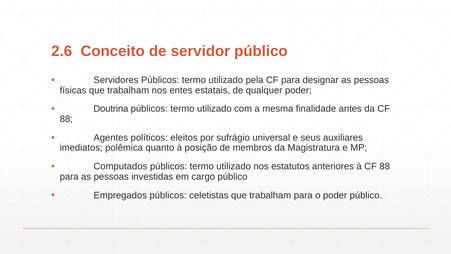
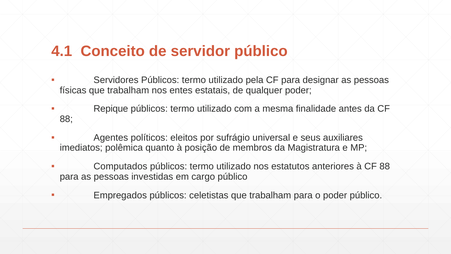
2.6: 2.6 -> 4.1 (62, 51)
Doutrina: Doutrina -> Repique (111, 109)
